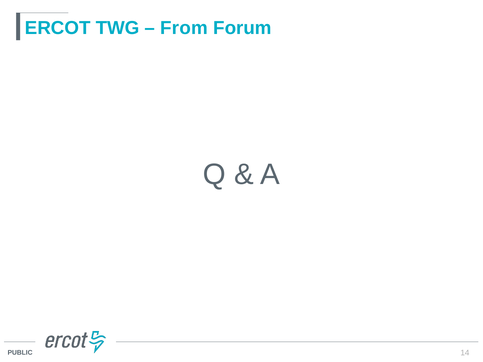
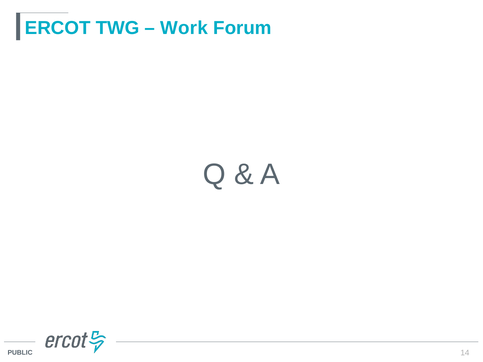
From: From -> Work (184, 28)
